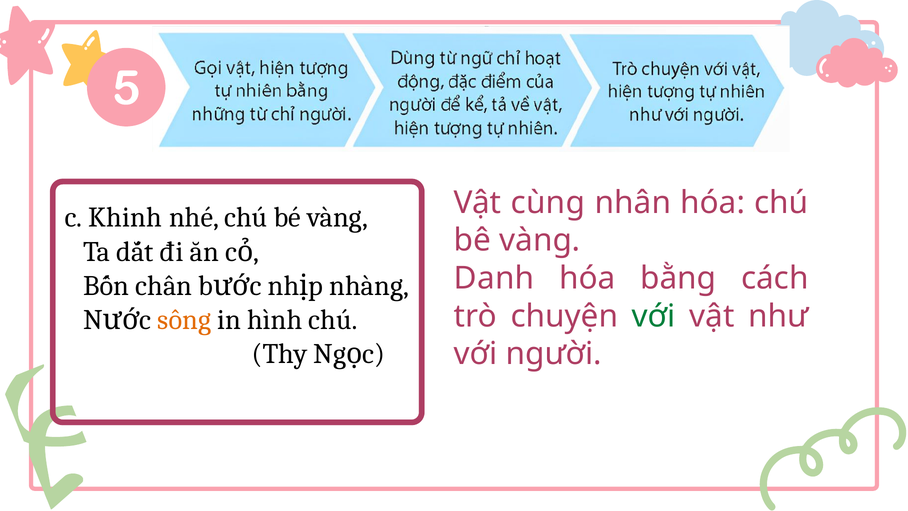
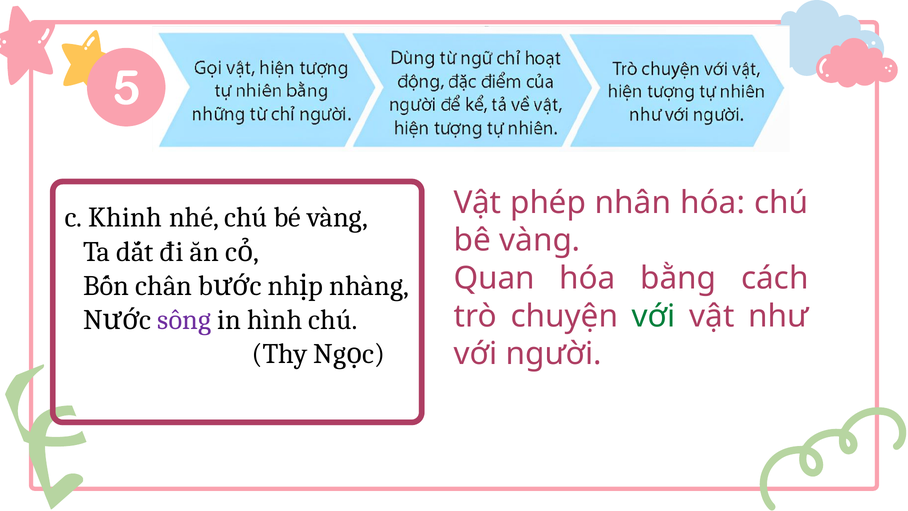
cùng: cùng -> phép (548, 203)
Danh: Danh -> Quan (494, 278)
sông colour: orange -> purple (184, 320)
